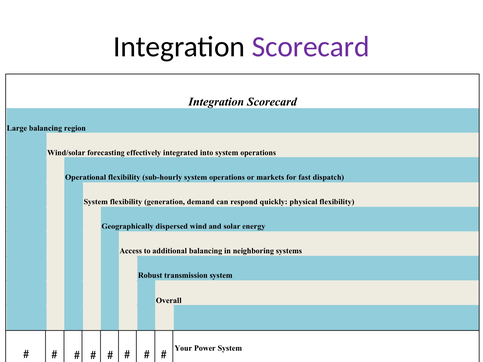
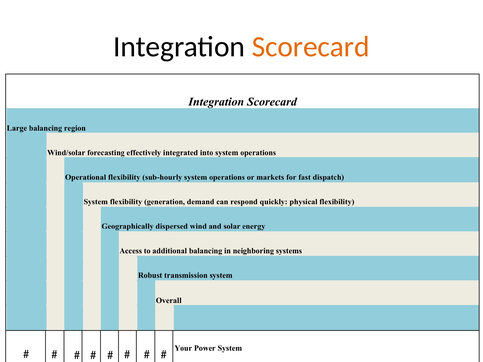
Scorecard colour: purple -> orange (311, 47)
